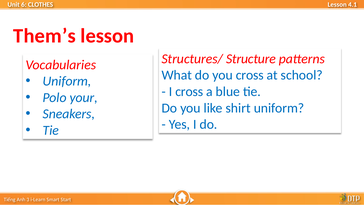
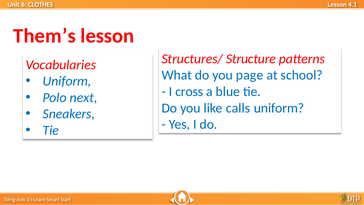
you cross: cross -> page (250, 75)
your: your -> next (84, 97)
shirt: shirt -> calls (238, 108)
